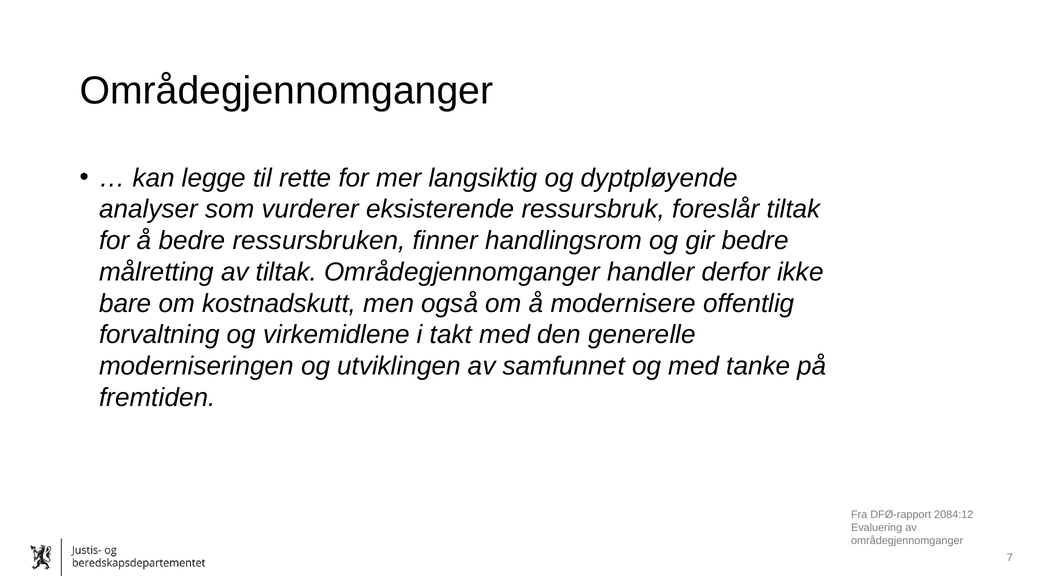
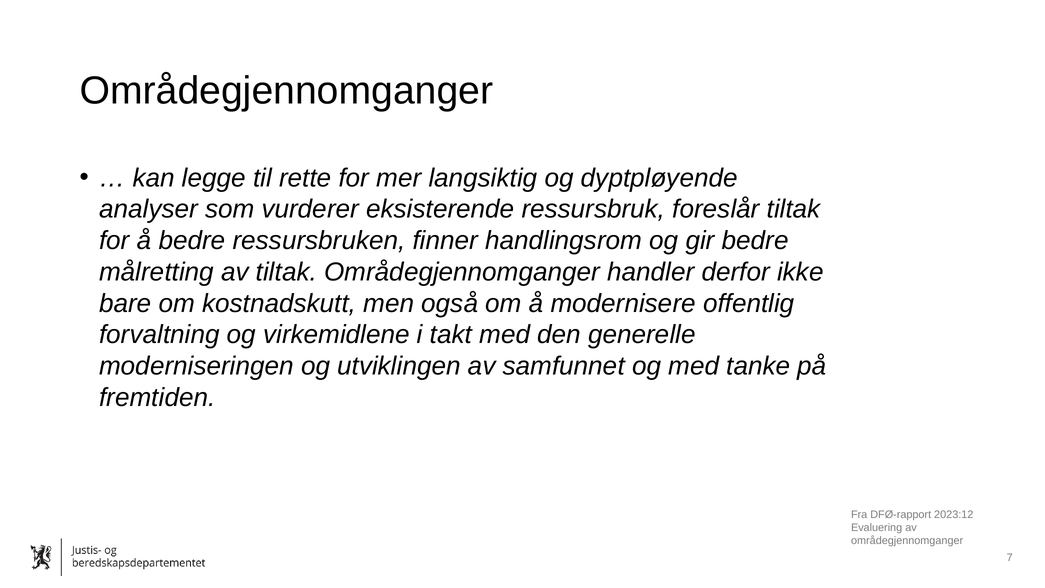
2084:12: 2084:12 -> 2023:12 (954, 515)
